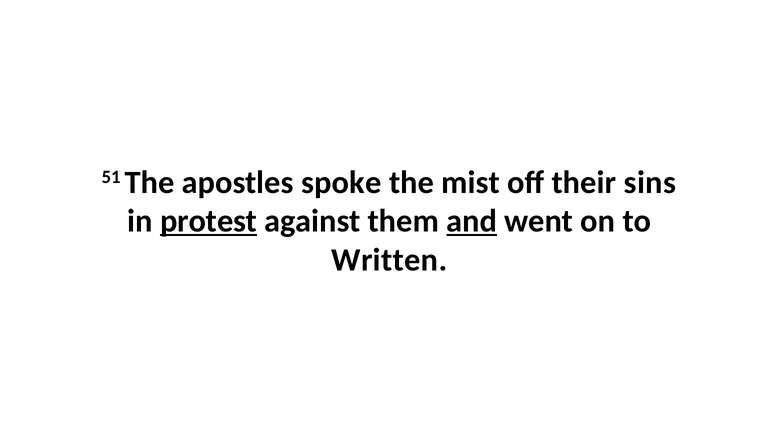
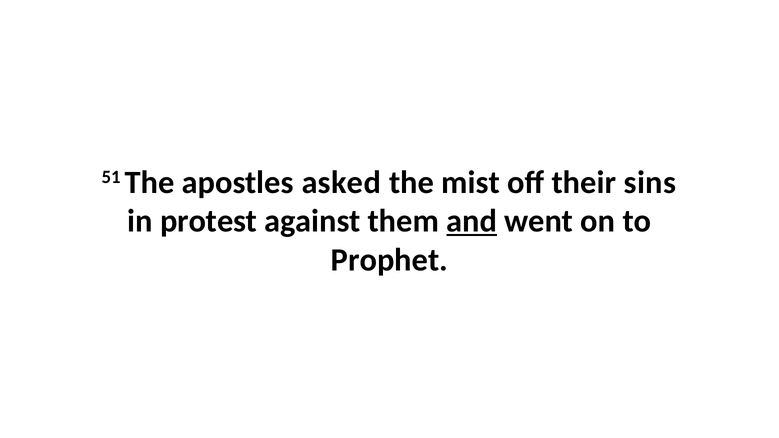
spoke: spoke -> asked (341, 182)
protest underline: present -> none (209, 221)
Written: Written -> Prophet (389, 260)
